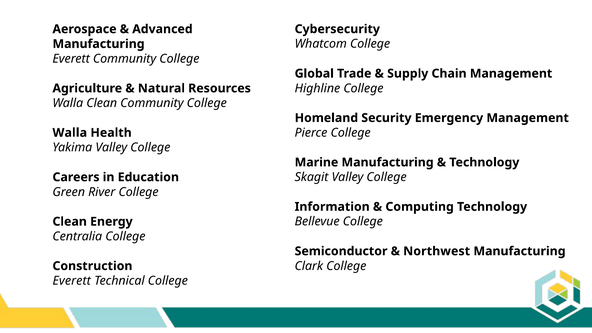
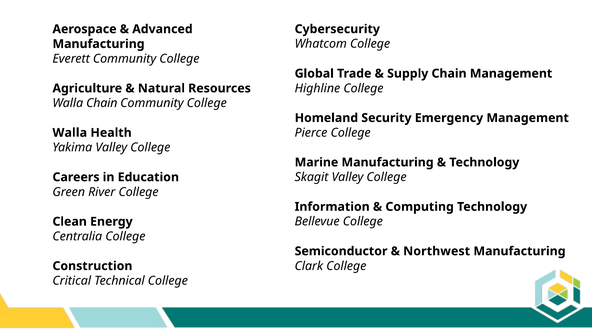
Walla Clean: Clean -> Chain (102, 103)
Everett: Everett -> Critical (72, 281)
